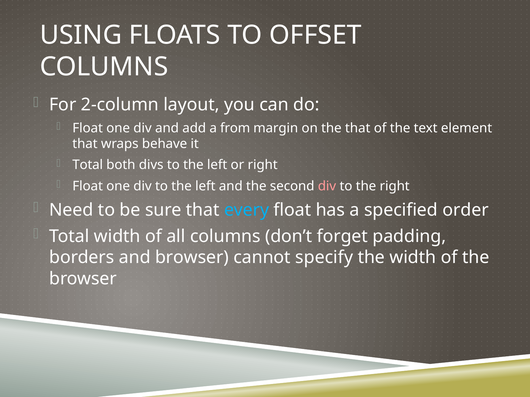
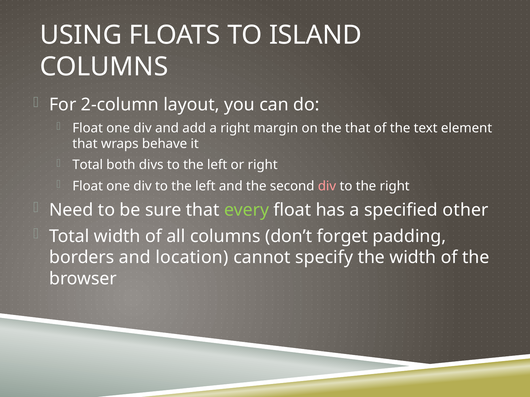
OFFSET: OFFSET -> ISLAND (316, 35)
a from: from -> right (235, 128)
every colour: light blue -> light green (247, 210)
order: order -> other (466, 210)
and browser: browser -> location (192, 258)
